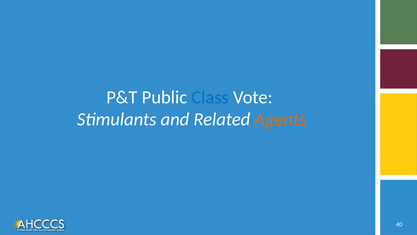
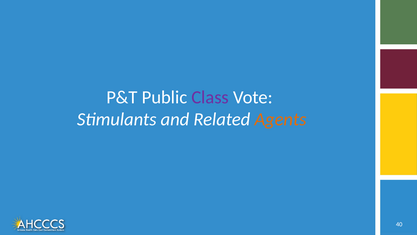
Class colour: blue -> purple (210, 97)
